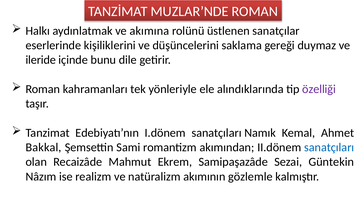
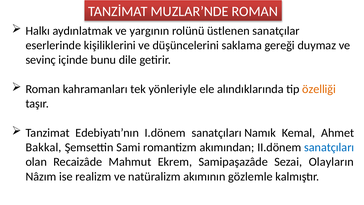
akımına: akımına -> yargının (149, 31)
ileride: ileride -> sevinç (41, 60)
özelliği colour: purple -> orange (319, 89)
Güntekin: Güntekin -> Olayların (331, 162)
